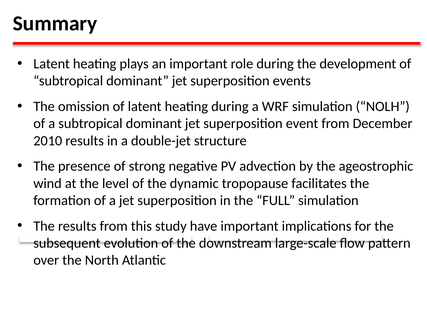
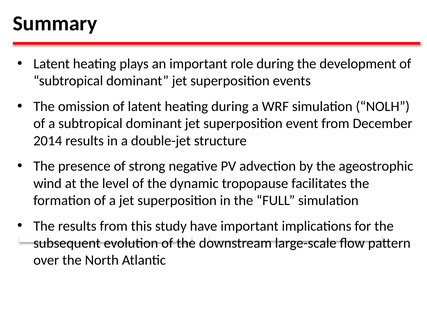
2010: 2010 -> 2014 (48, 141)
